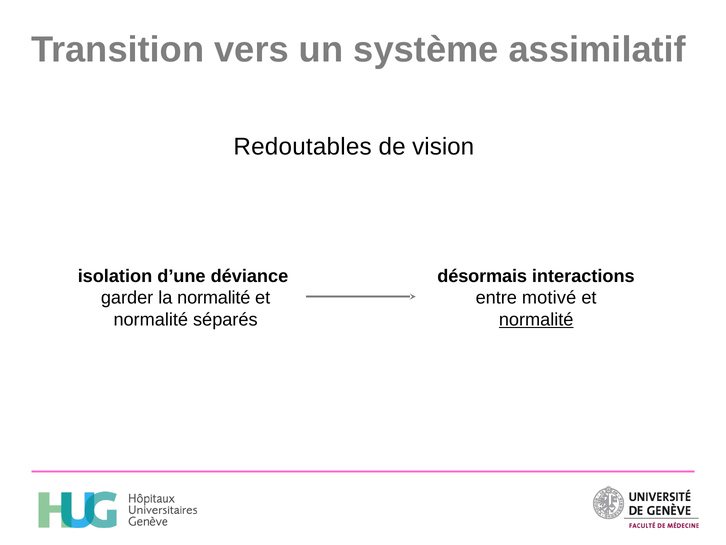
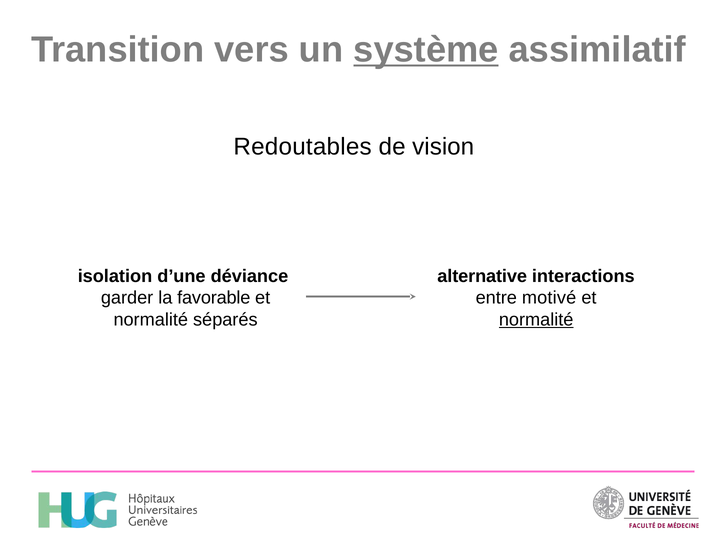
système underline: none -> present (426, 50)
désormais: désormais -> alternative (482, 276)
la normalité: normalité -> favorable (214, 298)
